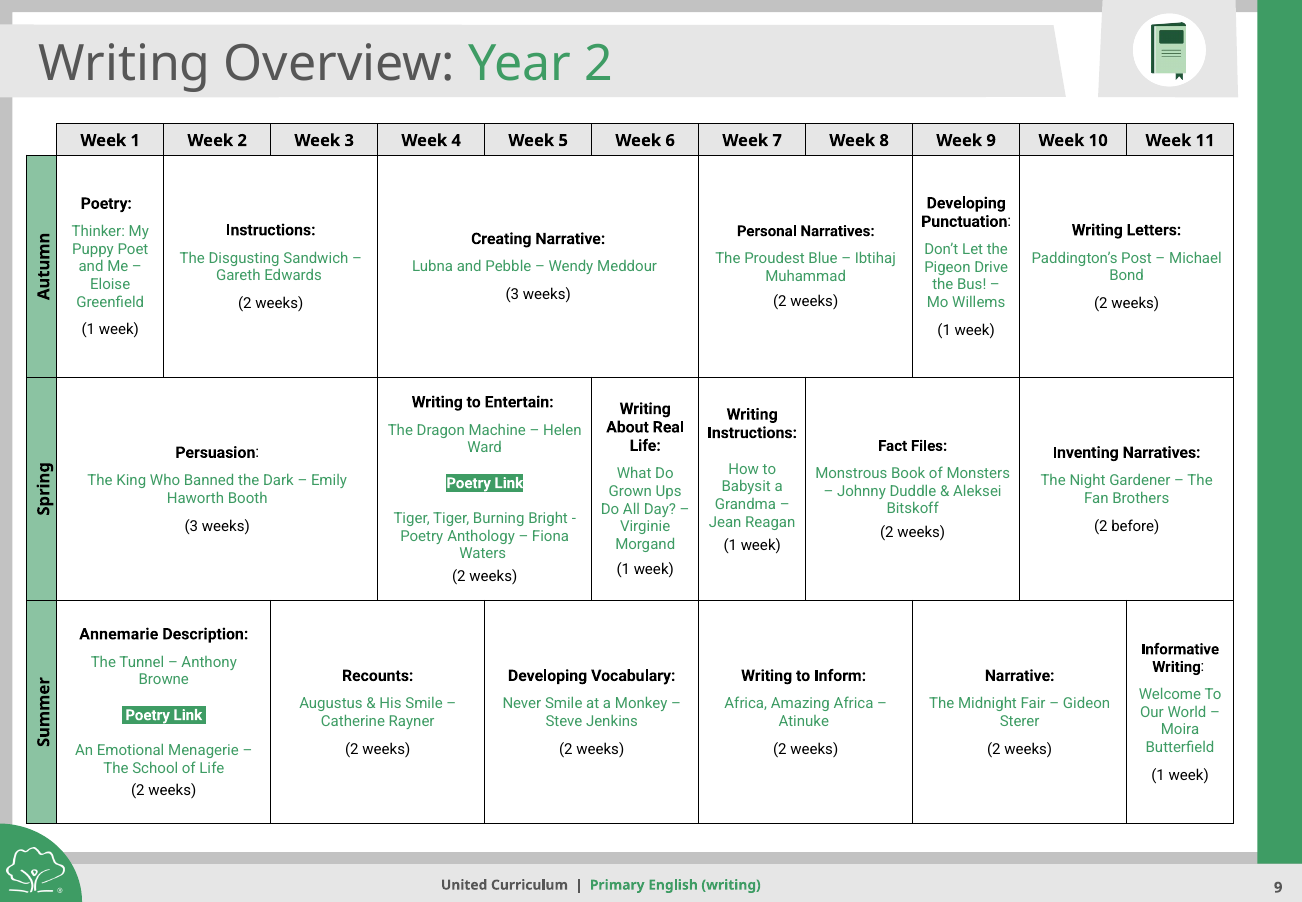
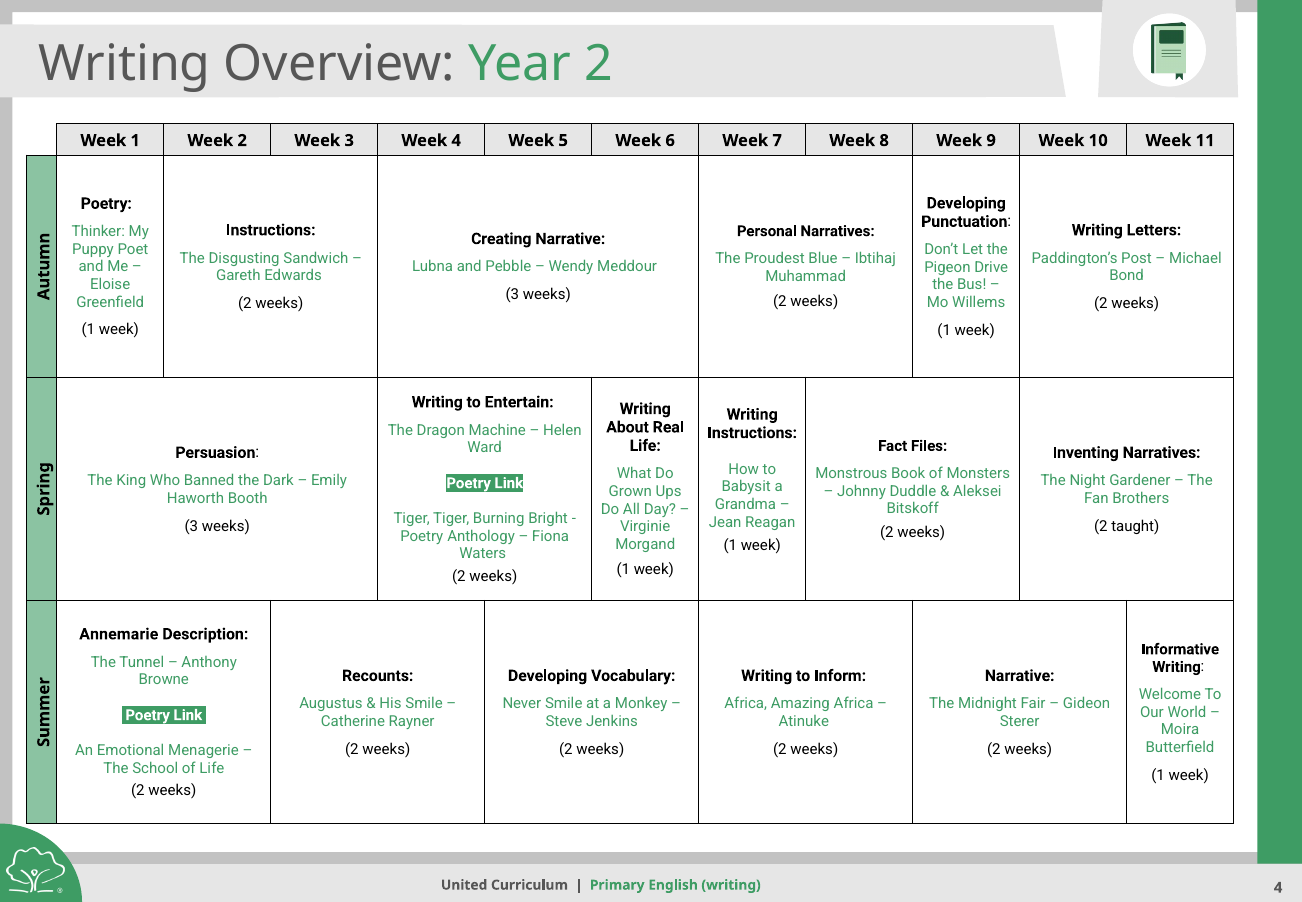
before: before -> taught (1135, 526)
writing 9: 9 -> 4 (1278, 887)
